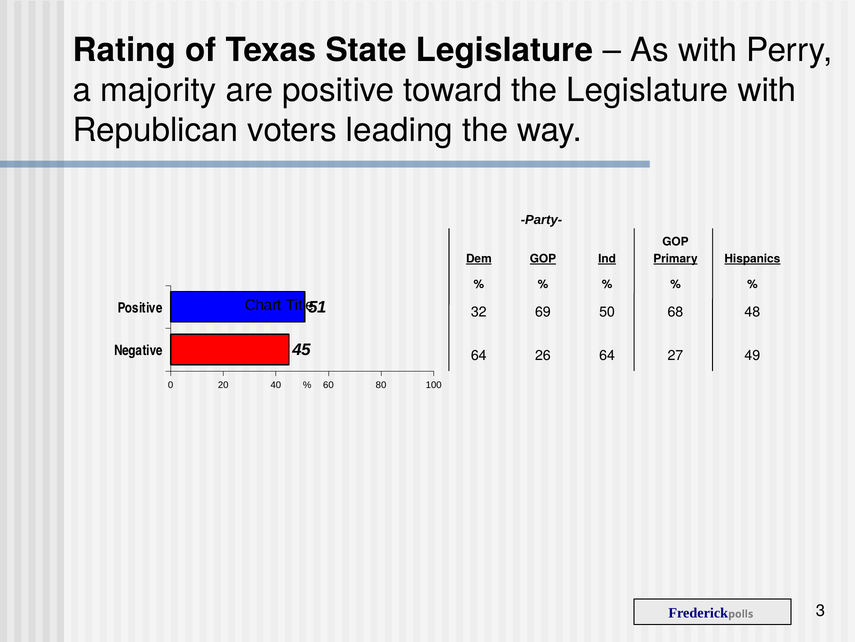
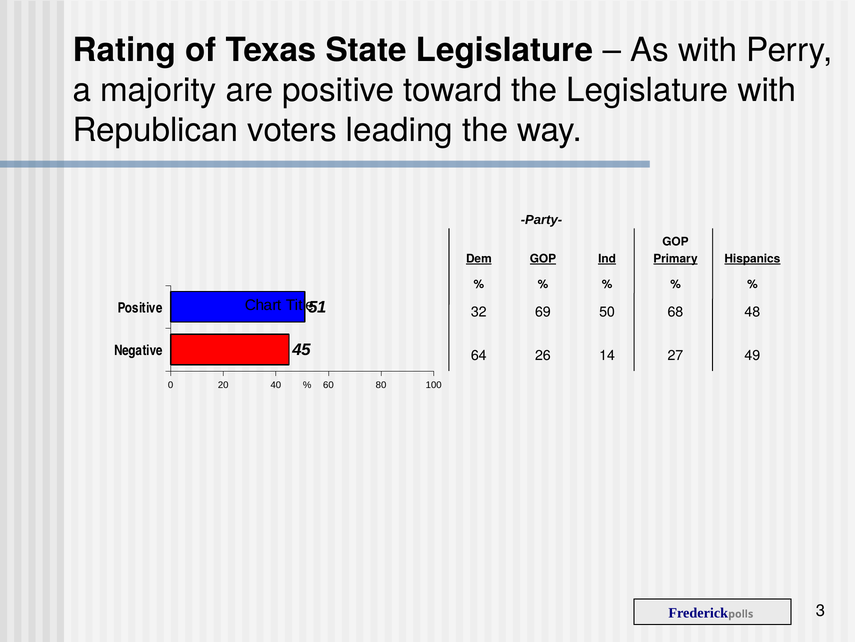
26 64: 64 -> 14 (607, 355)
